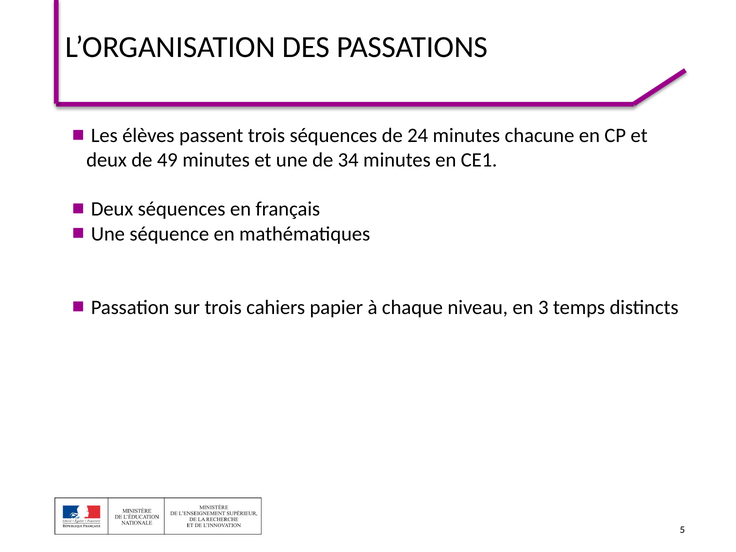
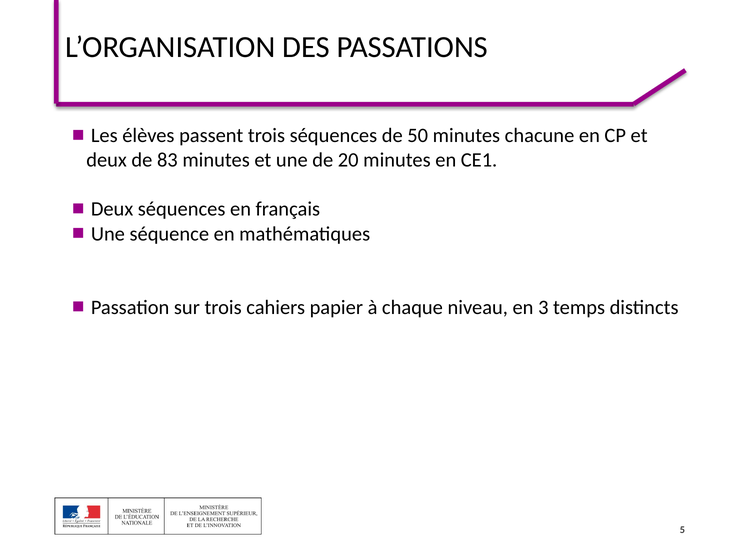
24: 24 -> 50 (418, 136)
49: 49 -> 83 (167, 160)
34: 34 -> 20 (348, 160)
